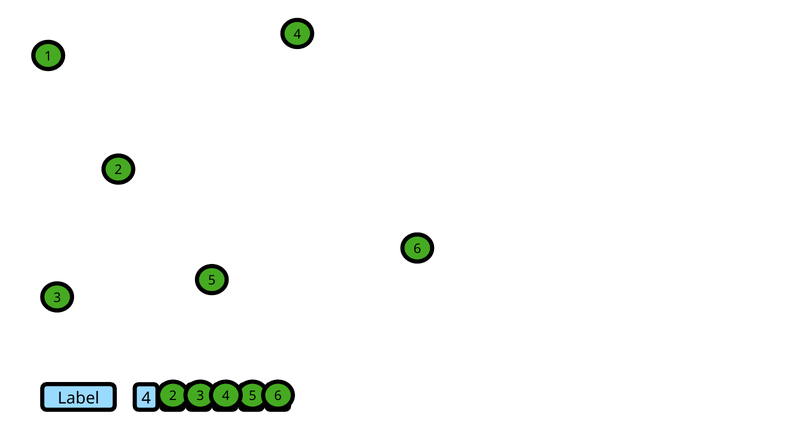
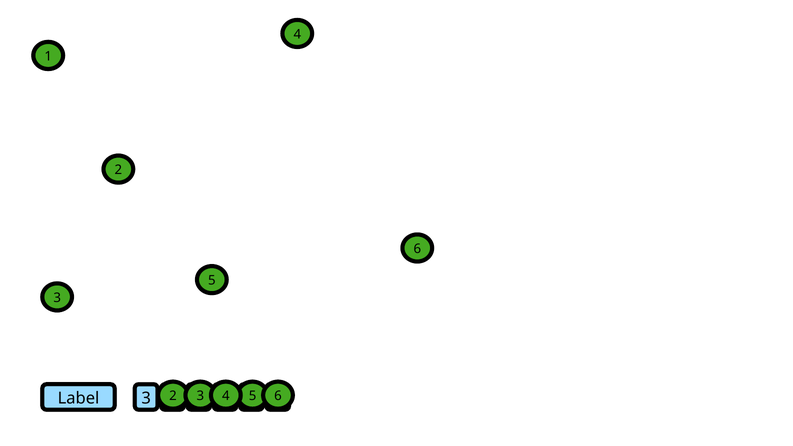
Label 4: 4 -> 3 (146, 398)
